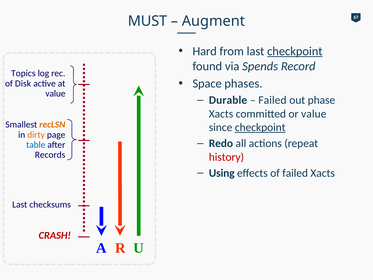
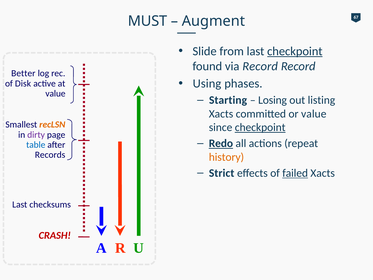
Hard: Hard -> Slide (205, 51)
via Spends: Spends -> Record (260, 66)
Topics: Topics -> Better (23, 73)
Space: Space -> Using (207, 84)
Durable: Durable -> Starting (228, 100)
Failed: Failed -> Losing (273, 100)
phase: phase -> listing (321, 100)
dirty colour: orange -> purple (36, 135)
Redo underline: none -> present (221, 143)
history colour: red -> orange (226, 157)
Using: Using -> Strict (222, 173)
failed underline: none -> present (295, 173)
